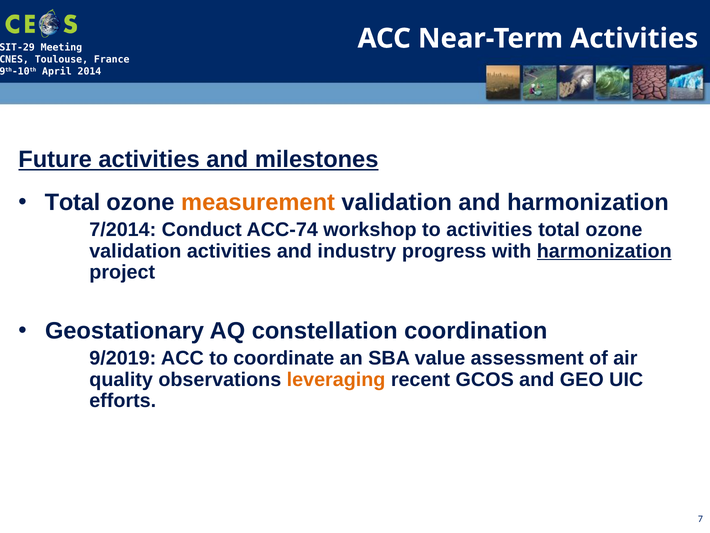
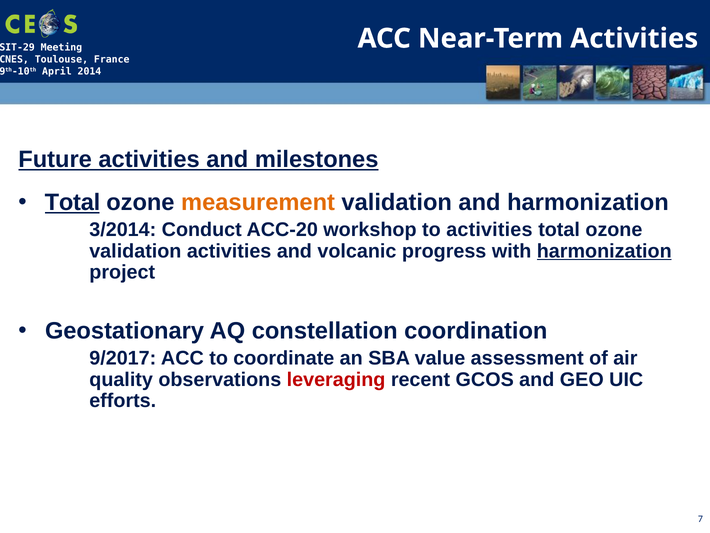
Total underline: none -> present (72, 202)
7/2014: 7/2014 -> 3/2014 (123, 230)
ACC-74: ACC-74 -> ACC-20 (282, 230)
industry: industry -> volcanic (357, 251)
9/2019: 9/2019 -> 9/2017 (123, 358)
leveraging colour: orange -> red (336, 379)
